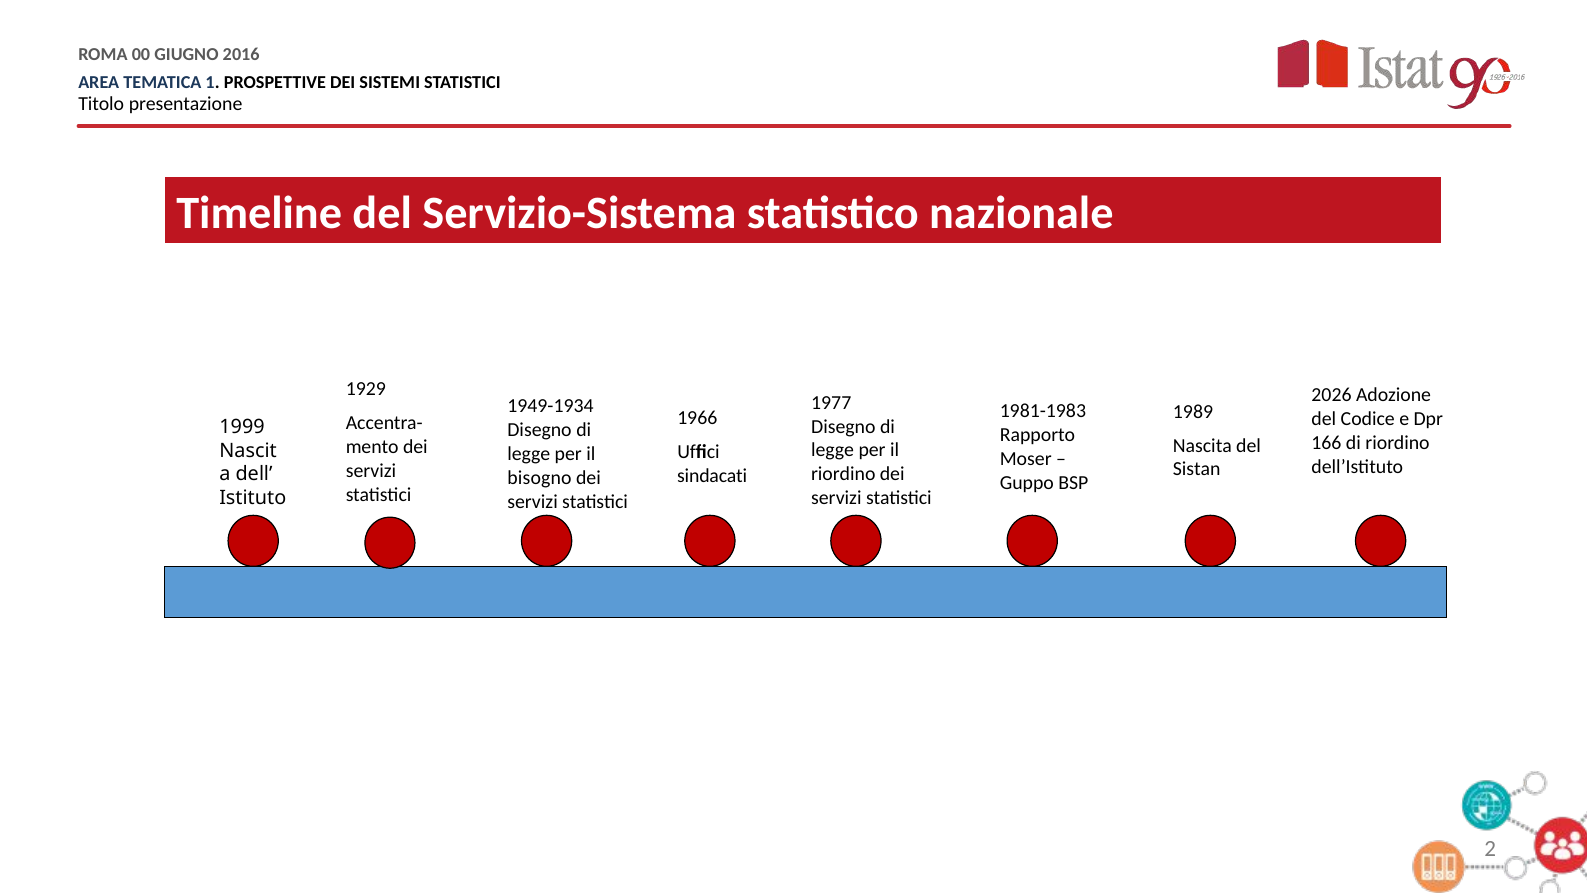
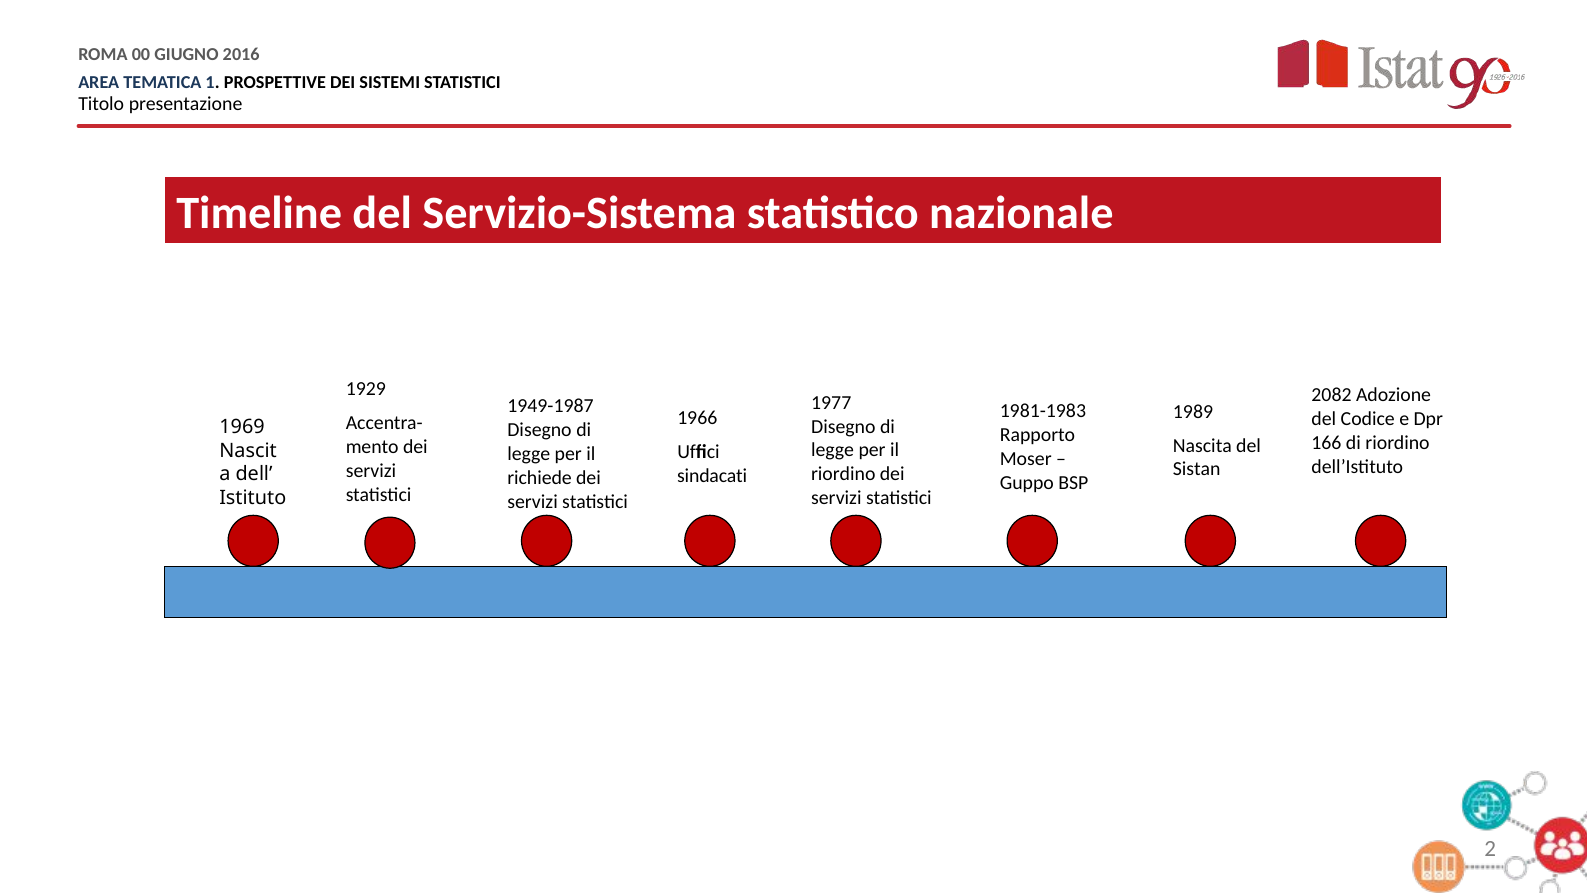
2026: 2026 -> 2082 (1332, 395)
1949-1934: 1949-1934 -> 1949-1987 (551, 406)
1999: 1999 -> 1969 (242, 427)
bisogno: bisogno -> richiede (540, 478)
